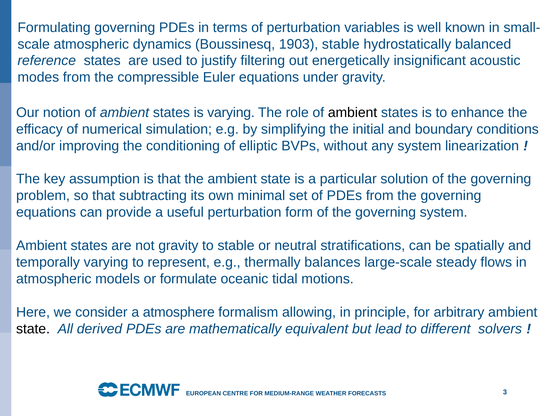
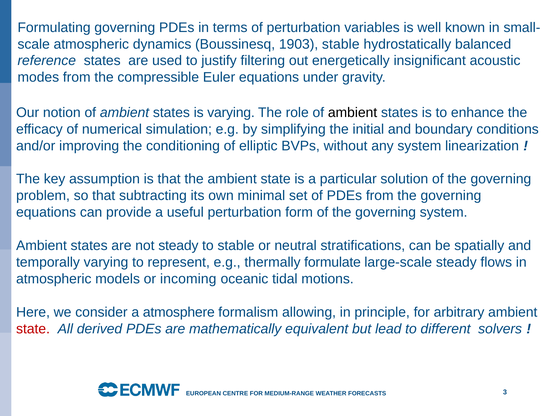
not gravity: gravity -> steady (178, 245)
balances: balances -> formulate (333, 262)
formulate: formulate -> incoming (188, 279)
state colour: black -> red (33, 328)
